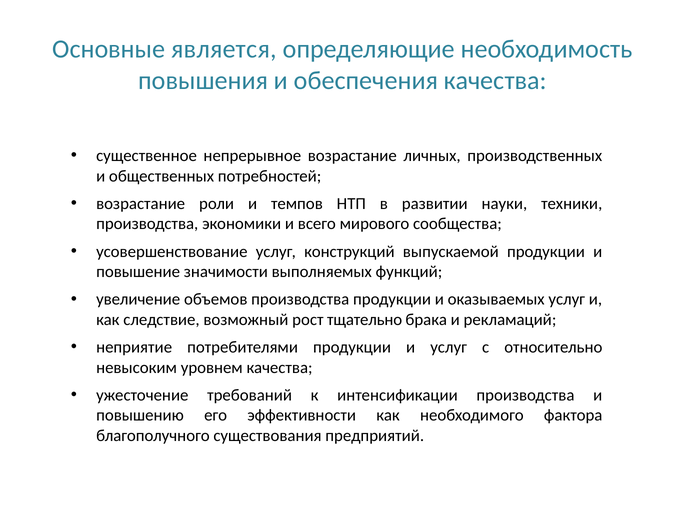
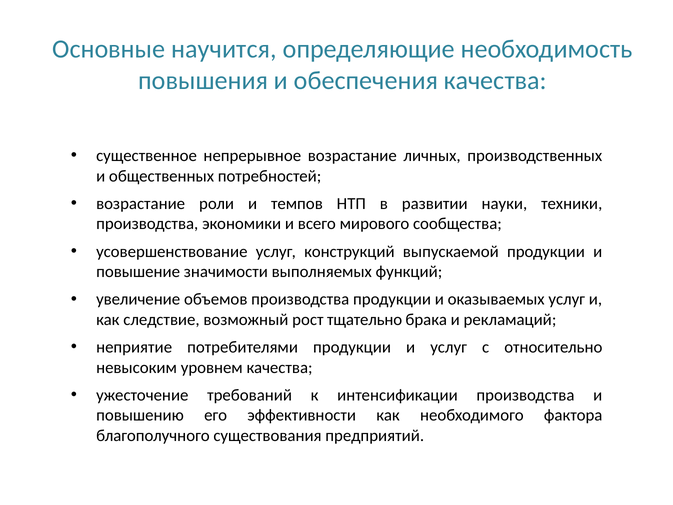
является: является -> научится (224, 49)
